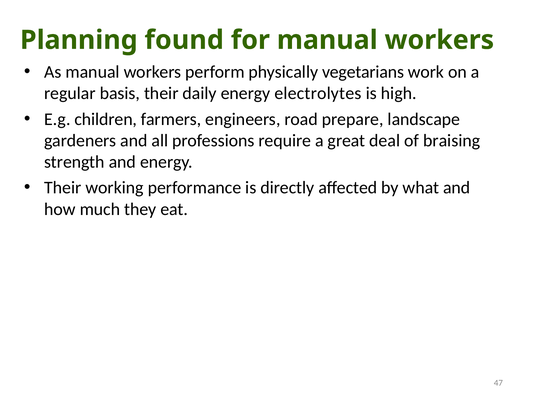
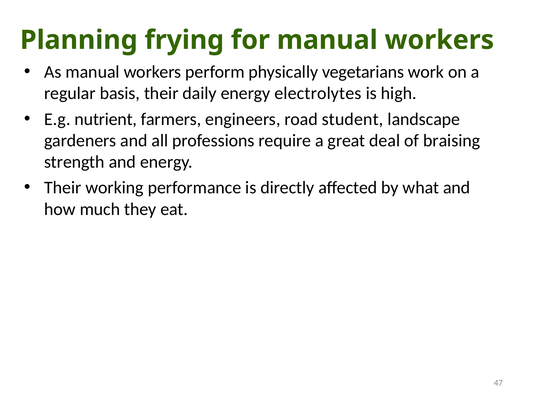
found: found -> frying (184, 40)
children: children -> nutrient (106, 119)
prepare: prepare -> student (353, 119)
